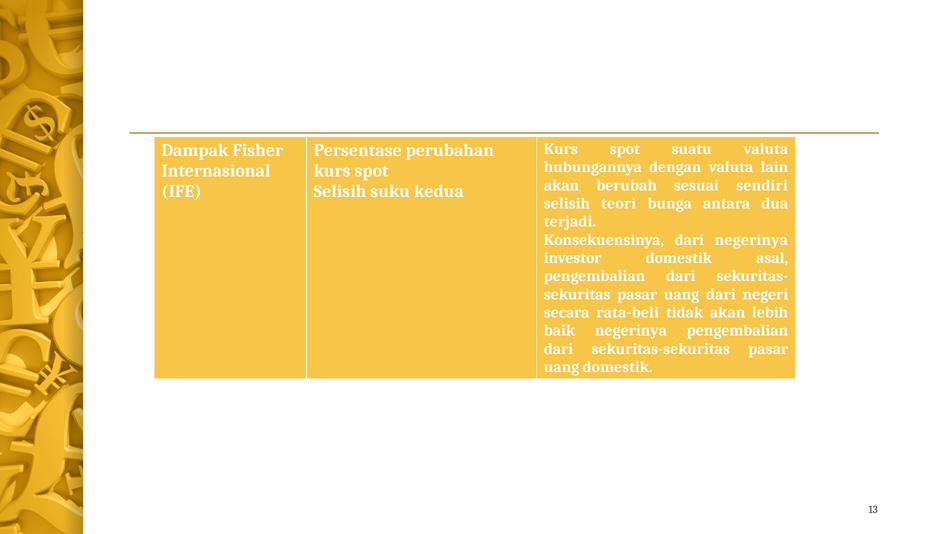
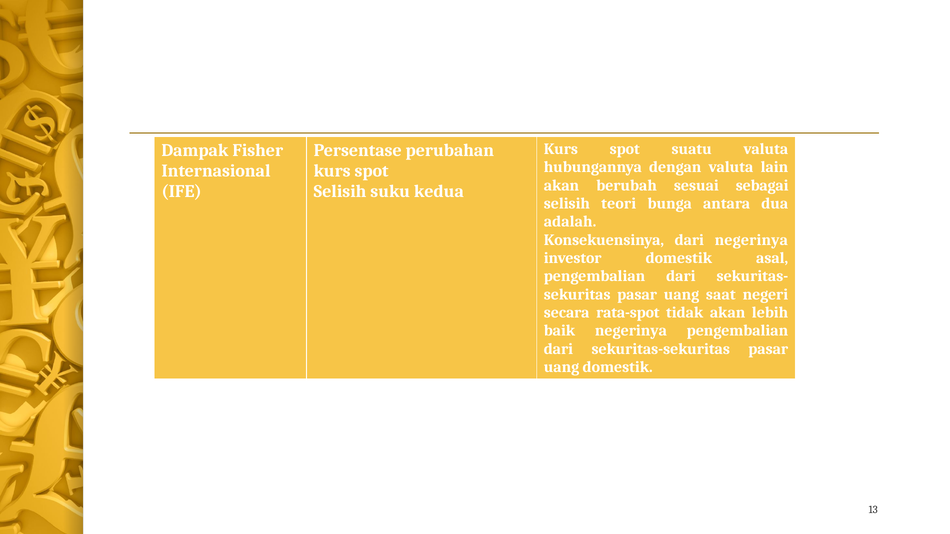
sendiri: sendiri -> sebagai (762, 186)
terjadi: terjadi -> adalah (570, 222)
uang dari: dari -> saat (721, 295)
rata-beli: rata-beli -> rata-spot (628, 313)
